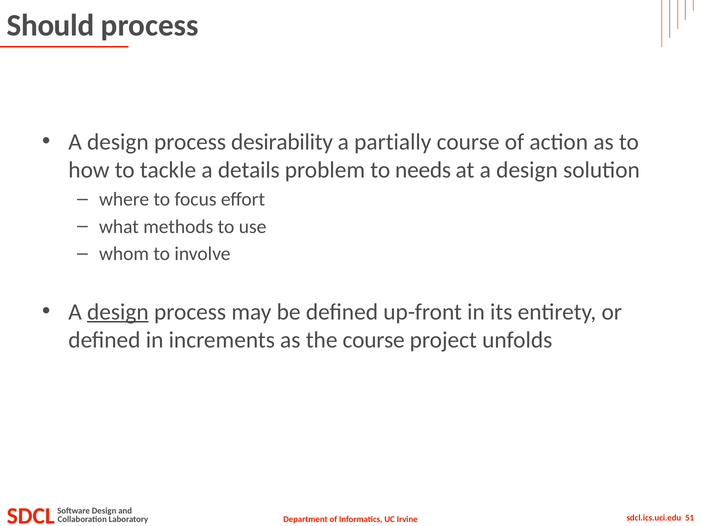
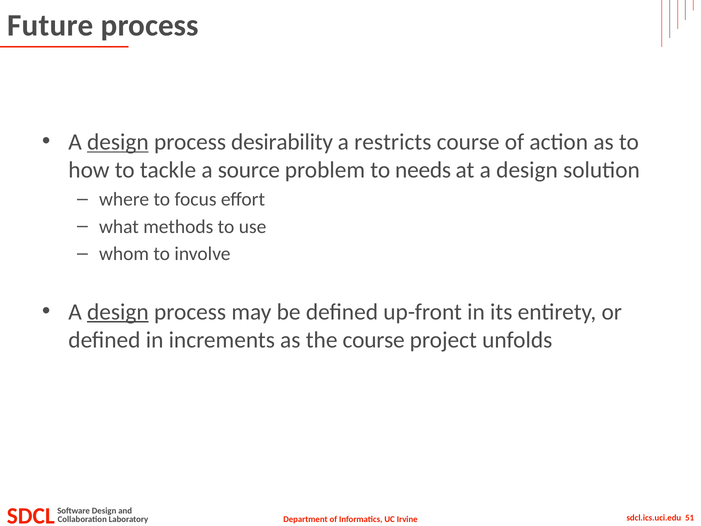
Should: Should -> Future (50, 26)
design underline: none -> present (118, 142)
partially: partially -> restricts (393, 142)
details: details -> source (249, 170)
